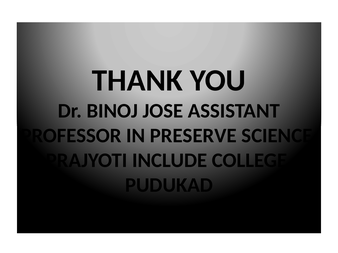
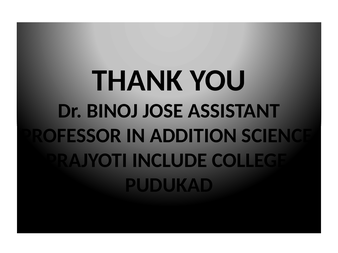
PRESERVE: PRESERVE -> ADDITION (193, 136)
